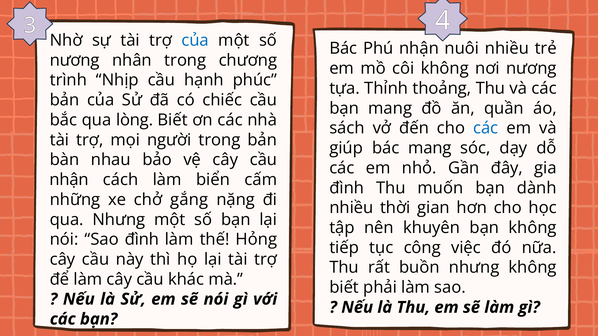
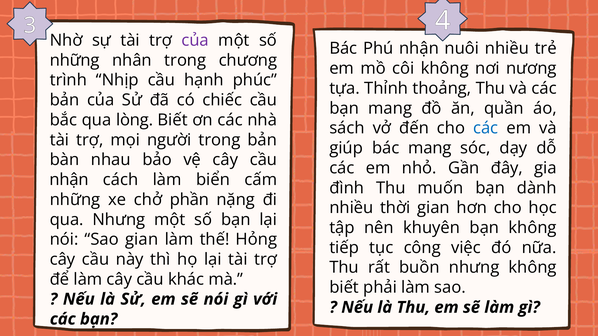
của colour: blue -> purple (195, 40)
nương: nương -> những (75, 60)
gắng: gắng -> phần (189, 200)
Sao đình: đình -> gian (142, 240)
